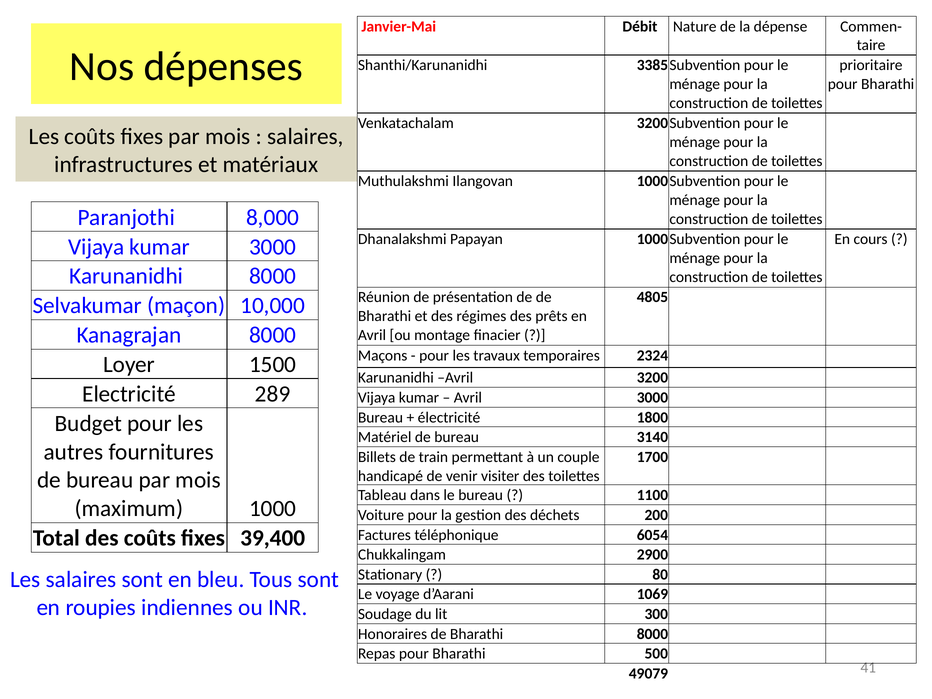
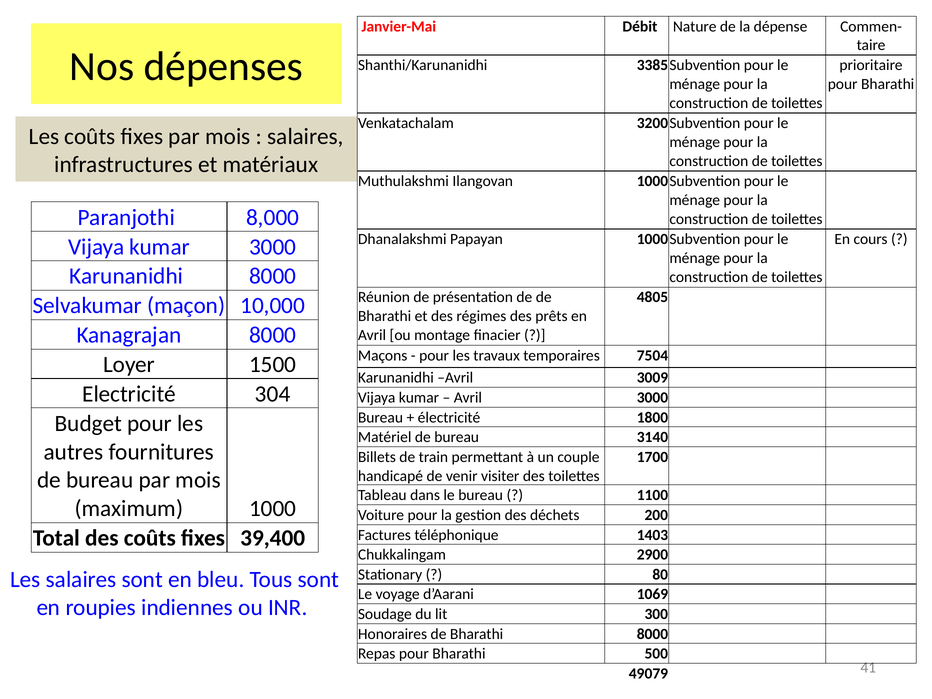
2324: 2324 -> 7504 (652, 355)
3200: 3200 -> 3009 (652, 378)
289: 289 -> 304 (273, 394)
6054: 6054 -> 1403 (652, 535)
